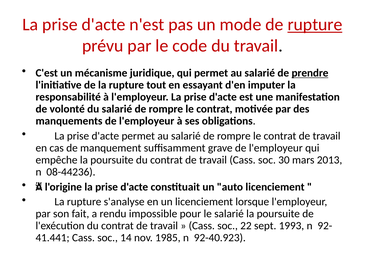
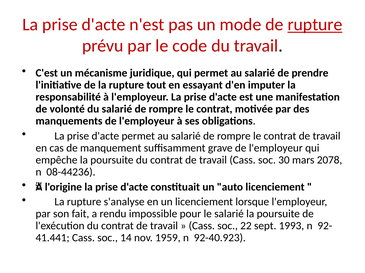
prendre underline: present -> none (310, 73)
2013: 2013 -> 2078 (330, 160)
1985: 1985 -> 1959 (168, 238)
